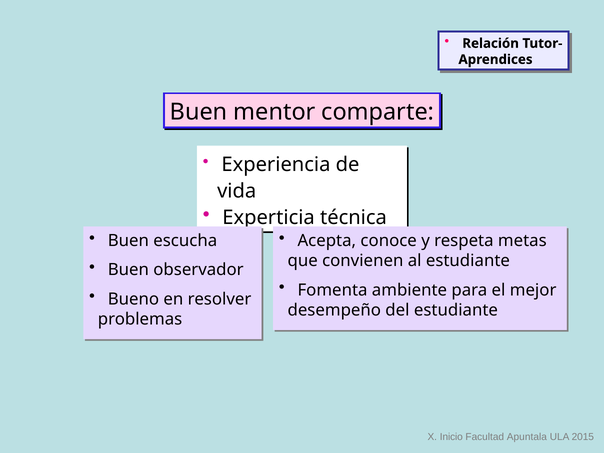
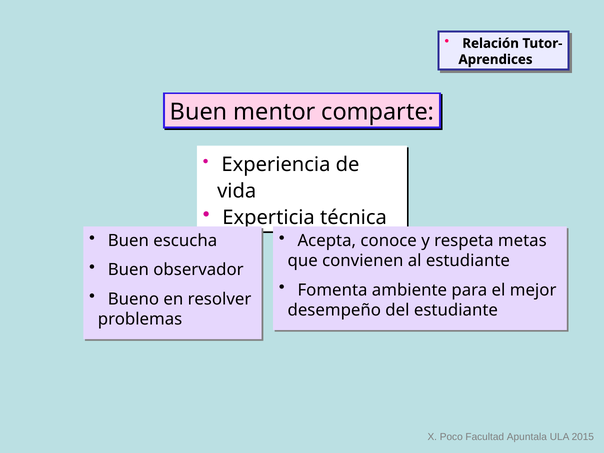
Inicio: Inicio -> Poco (451, 437)
